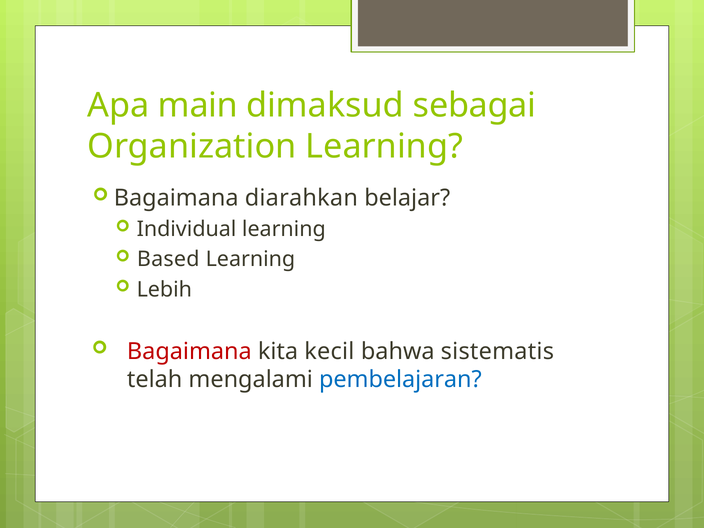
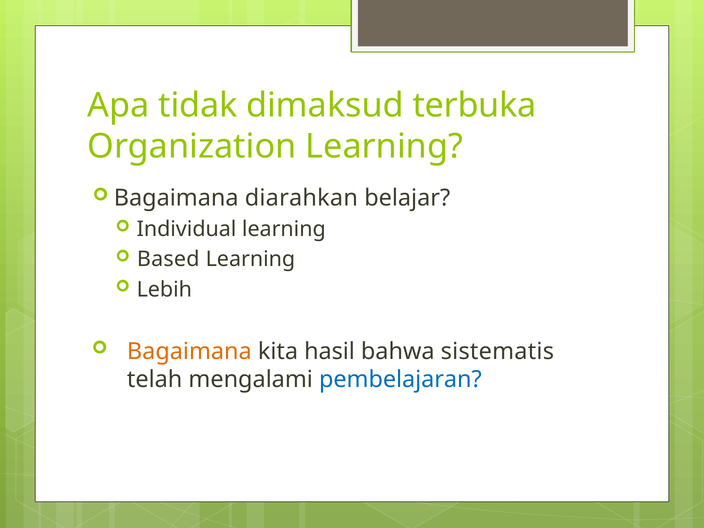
main: main -> tidak (198, 106)
sebagai: sebagai -> terbuka (475, 106)
Bagaimana colour: red -> orange (189, 351)
kecil: kecil -> hasil (330, 351)
